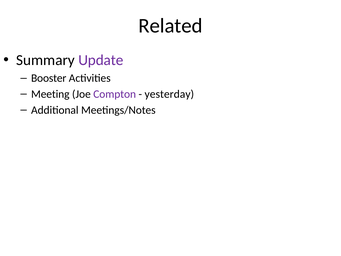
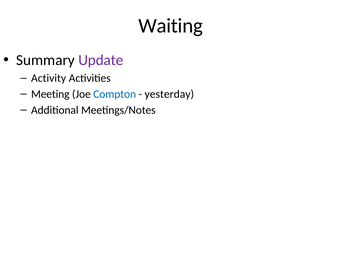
Related: Related -> Waiting (171, 26)
Booster: Booster -> Activity (49, 78)
Compton colour: purple -> blue (115, 94)
